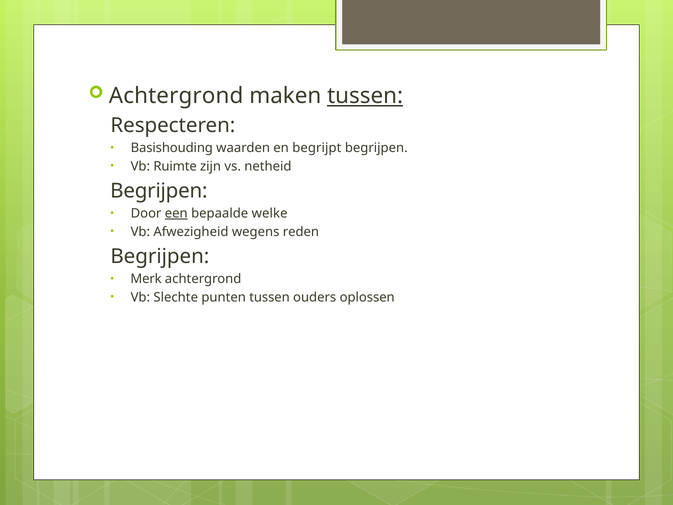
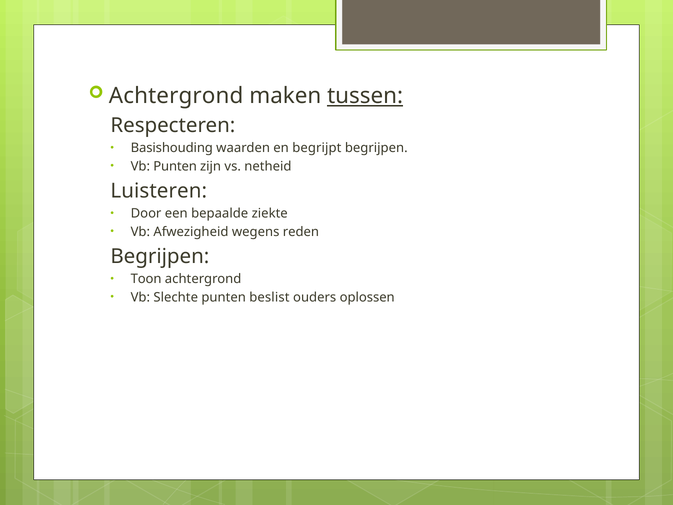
Vb Ruimte: Ruimte -> Punten (175, 166)
Begrijpen: Begrijpen -> Luisteren (159, 191)
een underline: present -> none (176, 213)
welke: welke -> ziekte (270, 213)
Merk: Merk -> Toon (146, 279)
punten tussen: tussen -> beslist (269, 297)
